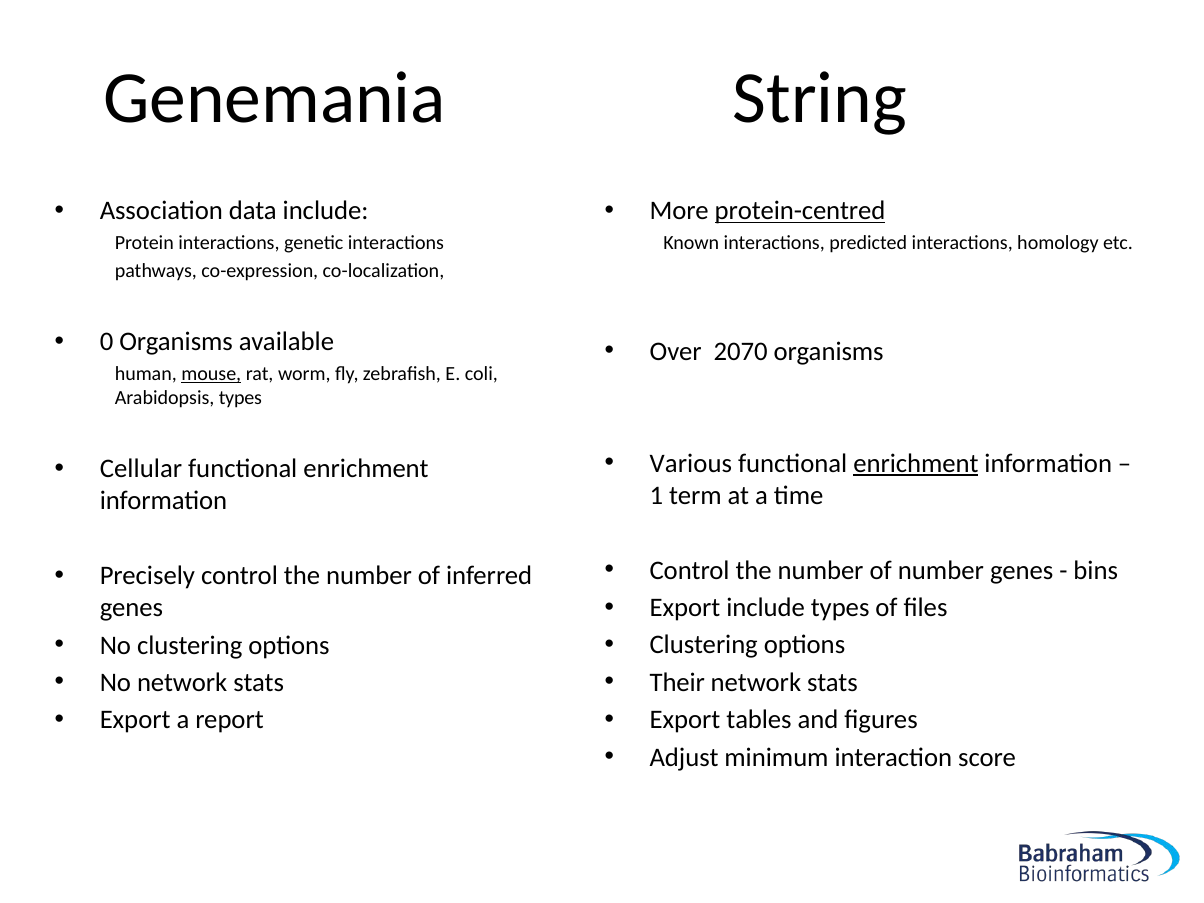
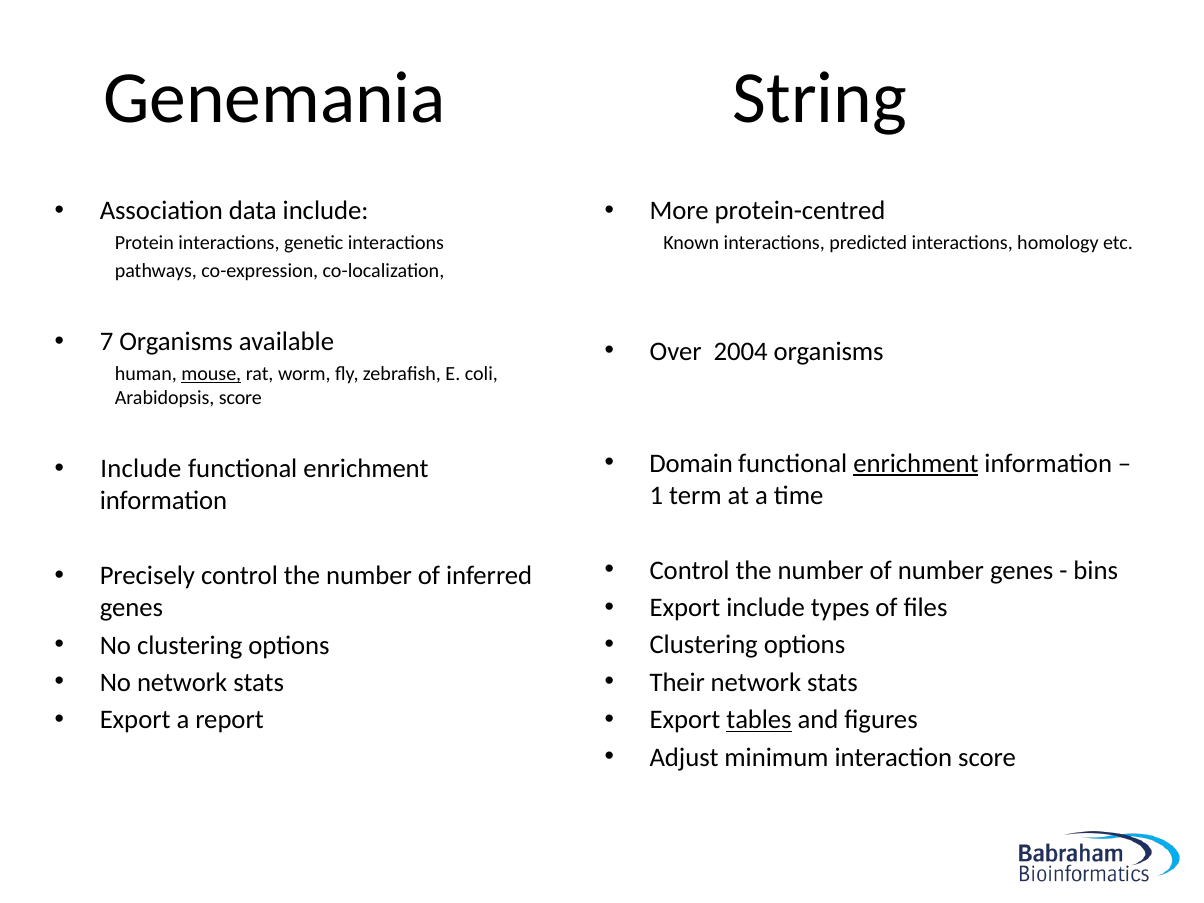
protein-centred underline: present -> none (800, 211)
0: 0 -> 7 (107, 342)
2070: 2070 -> 2004 (741, 351)
Arabidopsis types: types -> score (240, 398)
Various: Various -> Domain (691, 464)
Cellular: Cellular -> Include (141, 469)
tables underline: none -> present (759, 720)
